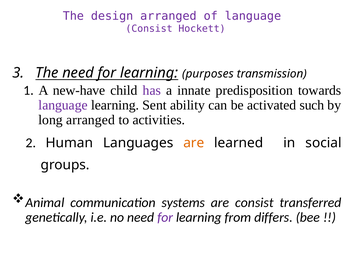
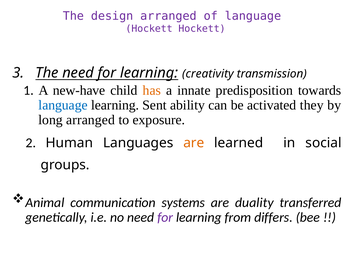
Consist: Consist -> Hockett (149, 29)
purposes: purposes -> creativity (208, 74)
has colour: purple -> orange (152, 91)
language colour: purple -> blue (63, 105)
such: such -> they (312, 105)
activities: activities -> exposure (159, 120)
are consist: consist -> duality (254, 203)
